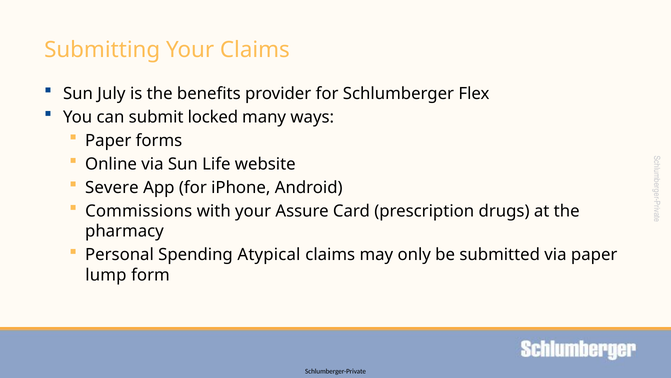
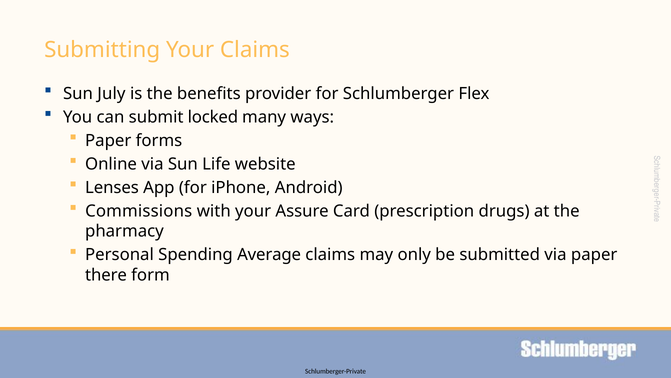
Severe: Severe -> Lenses (112, 187)
Atypical: Atypical -> Average (269, 254)
lump: lump -> there (106, 275)
